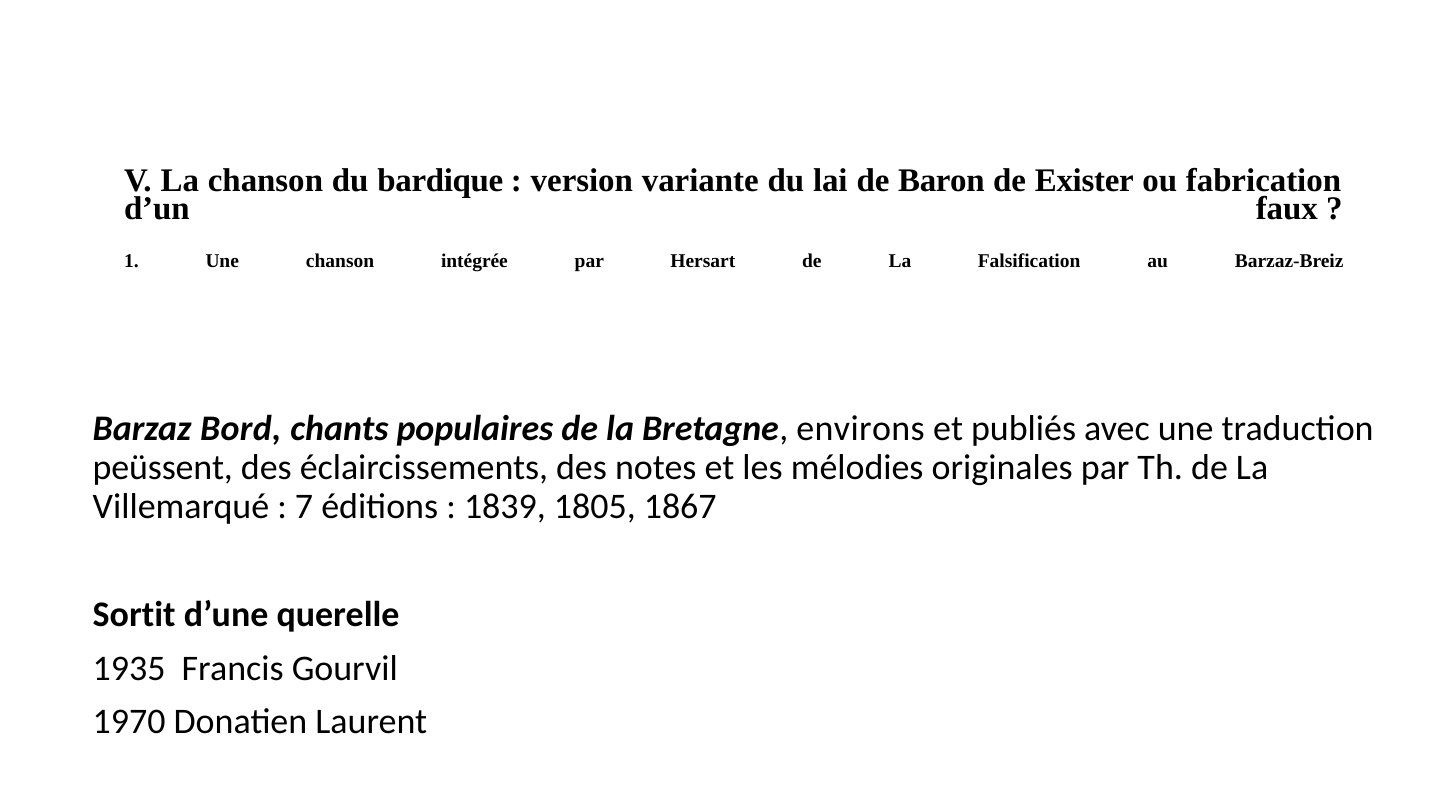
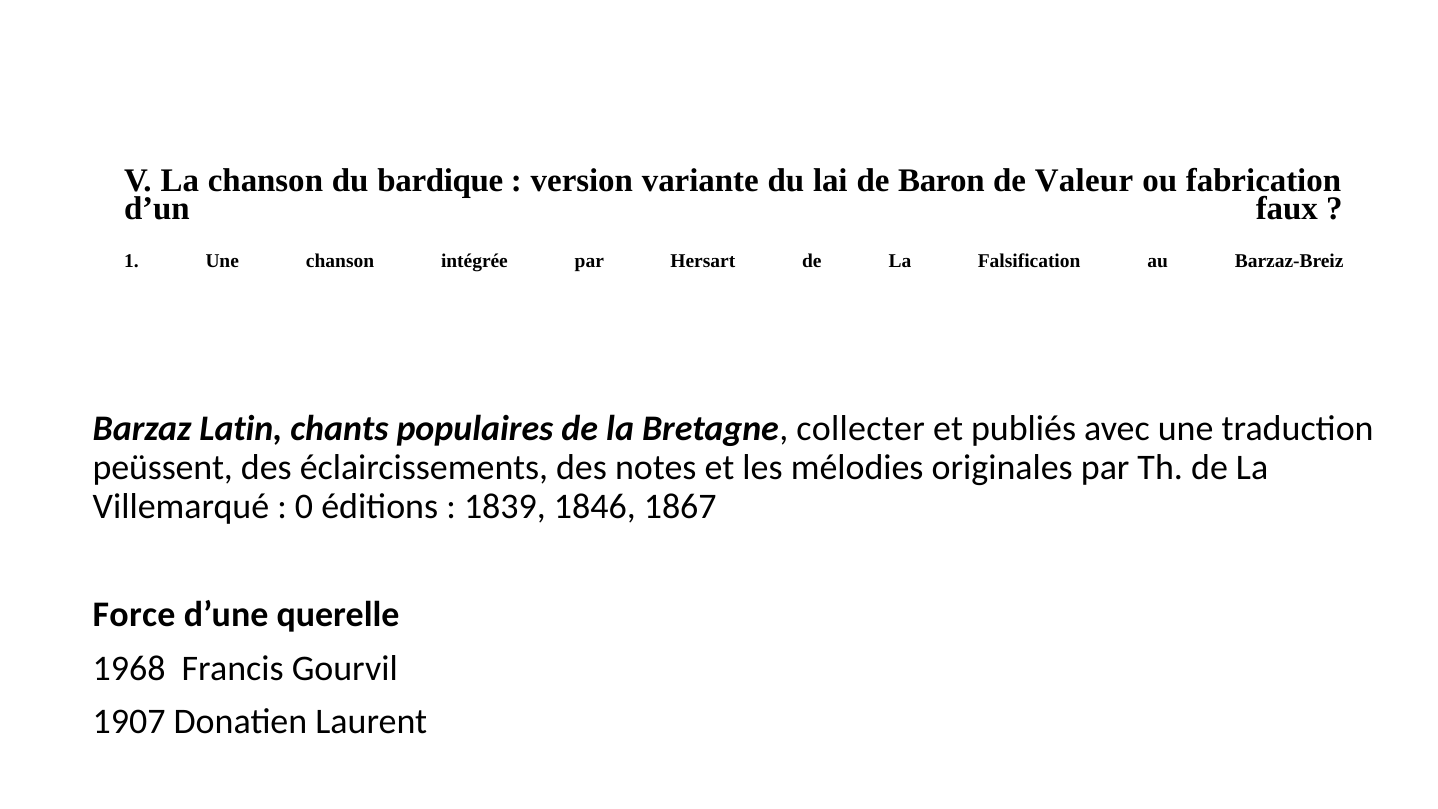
Exister: Exister -> Valeur (1084, 180)
Bord: Bord -> Latin (241, 429)
environs: environs -> collecter (861, 429)
7: 7 -> 0 (304, 507)
1805: 1805 -> 1846 (595, 507)
Sortit: Sortit -> Force (134, 614)
1935: 1935 -> 1968 (129, 668)
1970: 1970 -> 1907 (129, 722)
